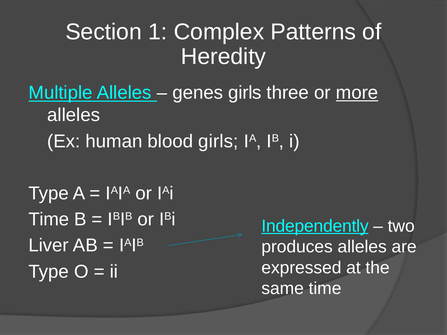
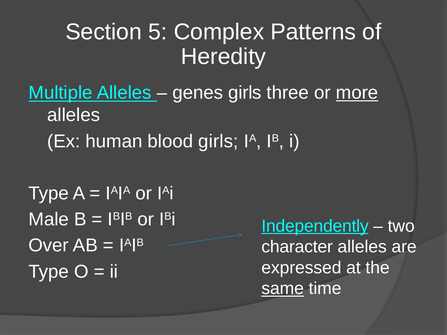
1: 1 -> 5 (158, 32)
Time: Time -> Male (49, 220)
Liver: Liver -> Over (49, 246)
produces: produces -> character (297, 247)
same underline: none -> present (283, 289)
